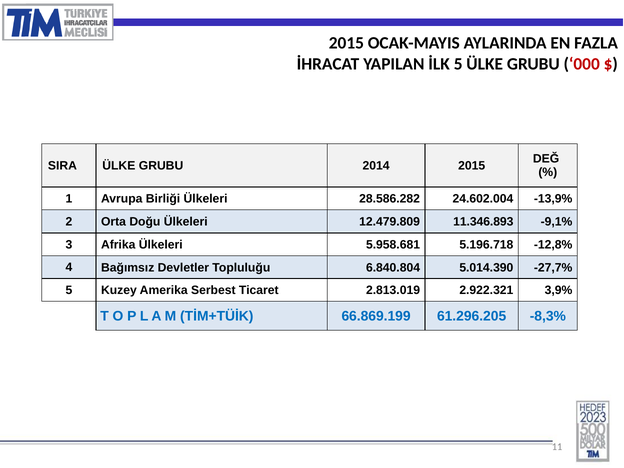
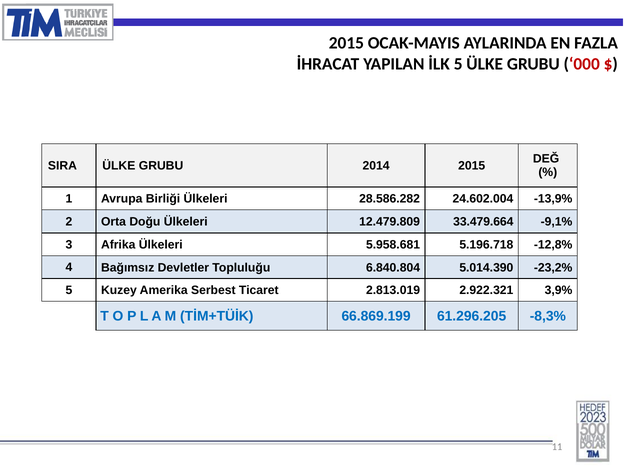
11.346.893: 11.346.893 -> 33.479.664 (483, 222)
-27,7%: -27,7% -> -23,2% (553, 268)
